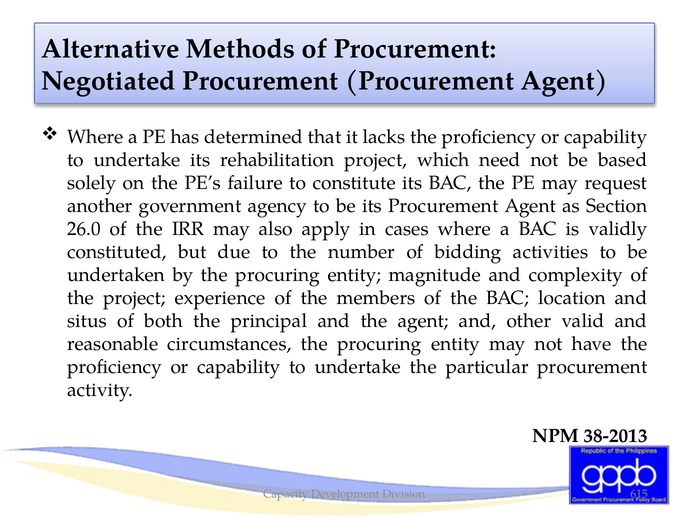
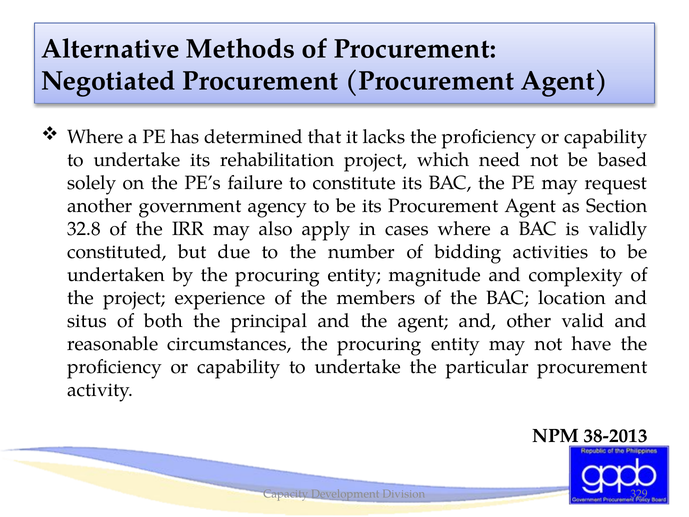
26.0: 26.0 -> 32.8 (84, 229)
615: 615 -> 329 (639, 493)
